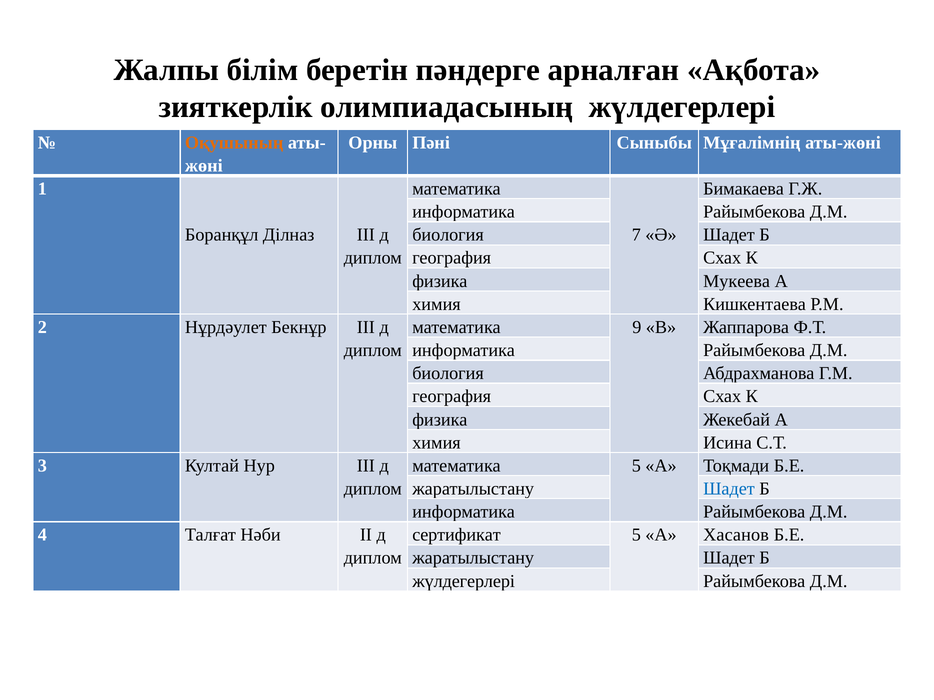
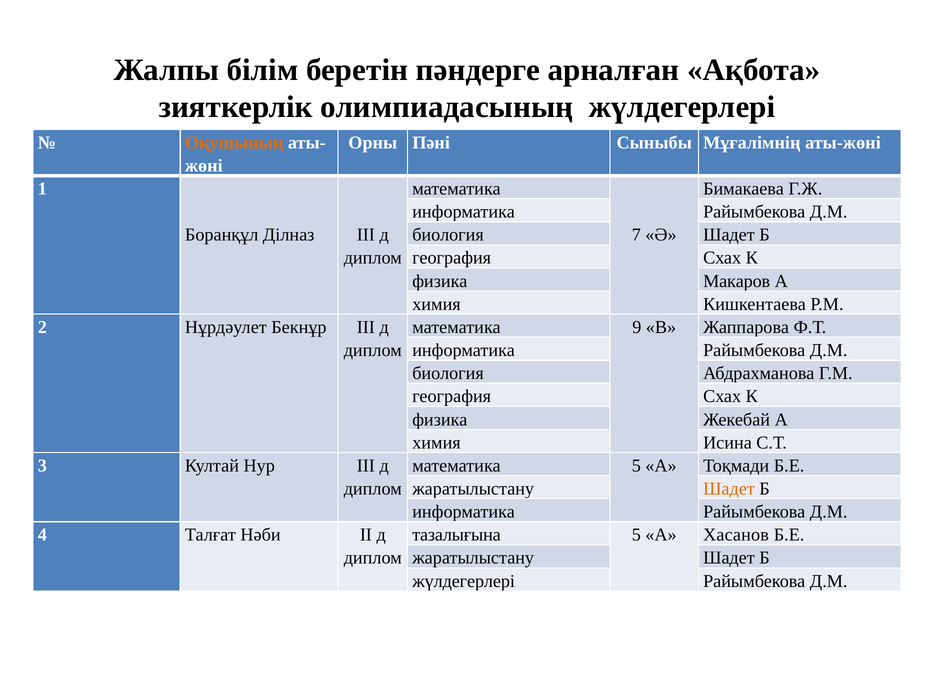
Мукеева: Мукеева -> Макаров (737, 281)
Шадет colour: blue -> orange (729, 489)
сертификат: сертификат -> тазалығына (457, 535)
